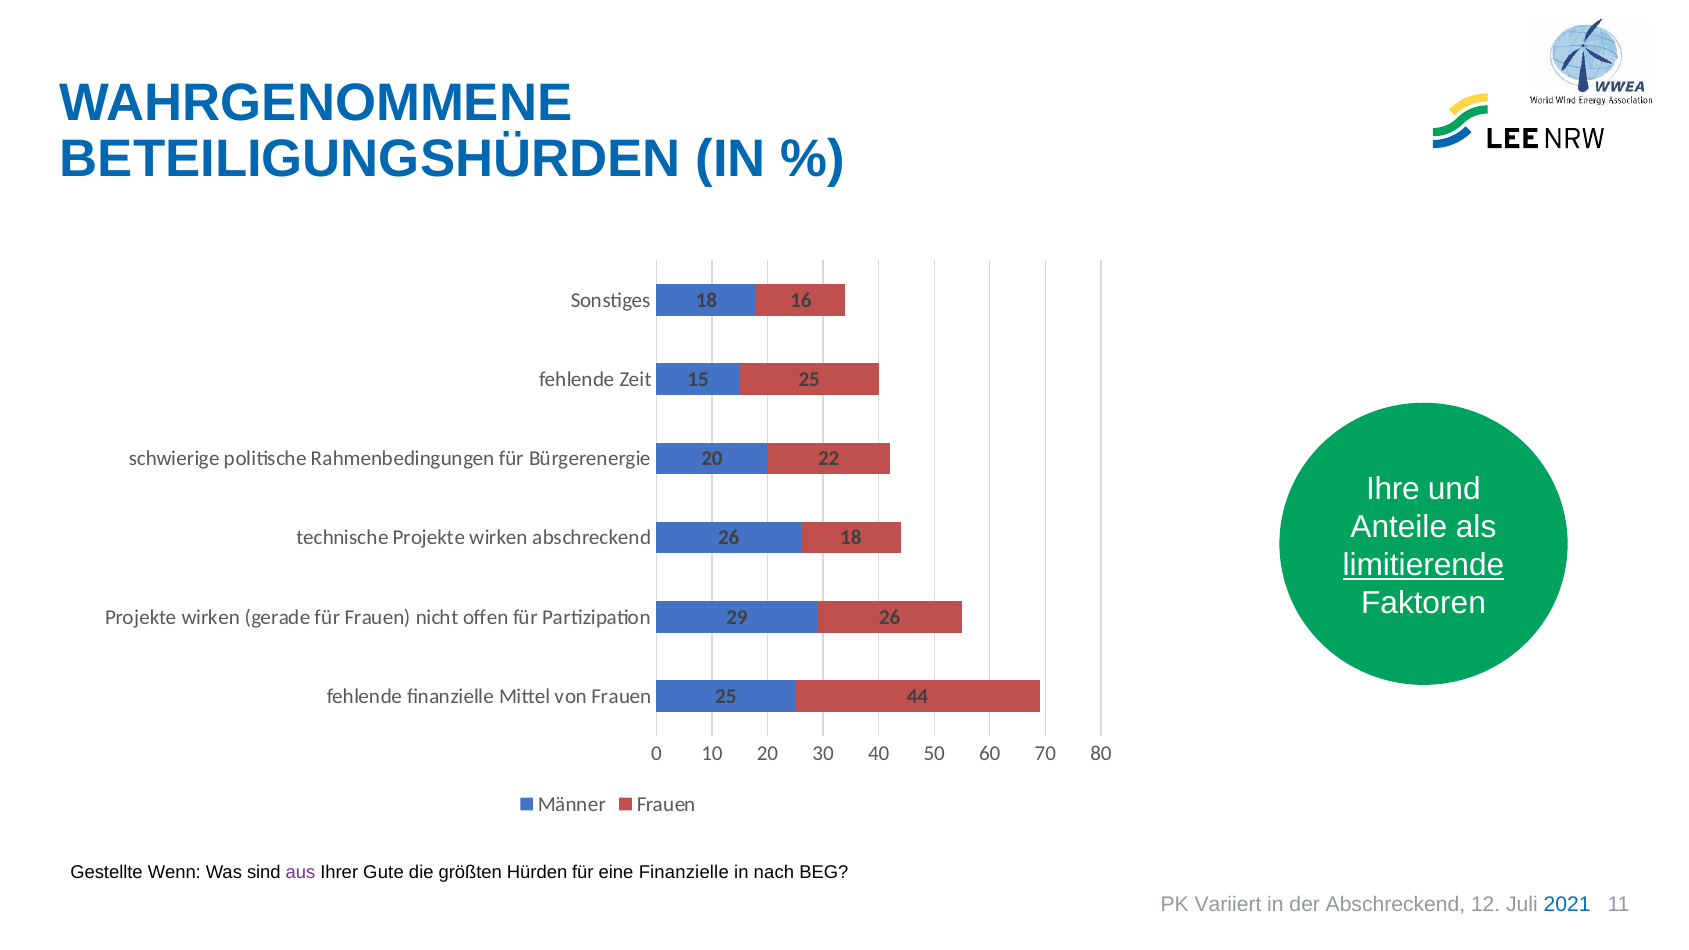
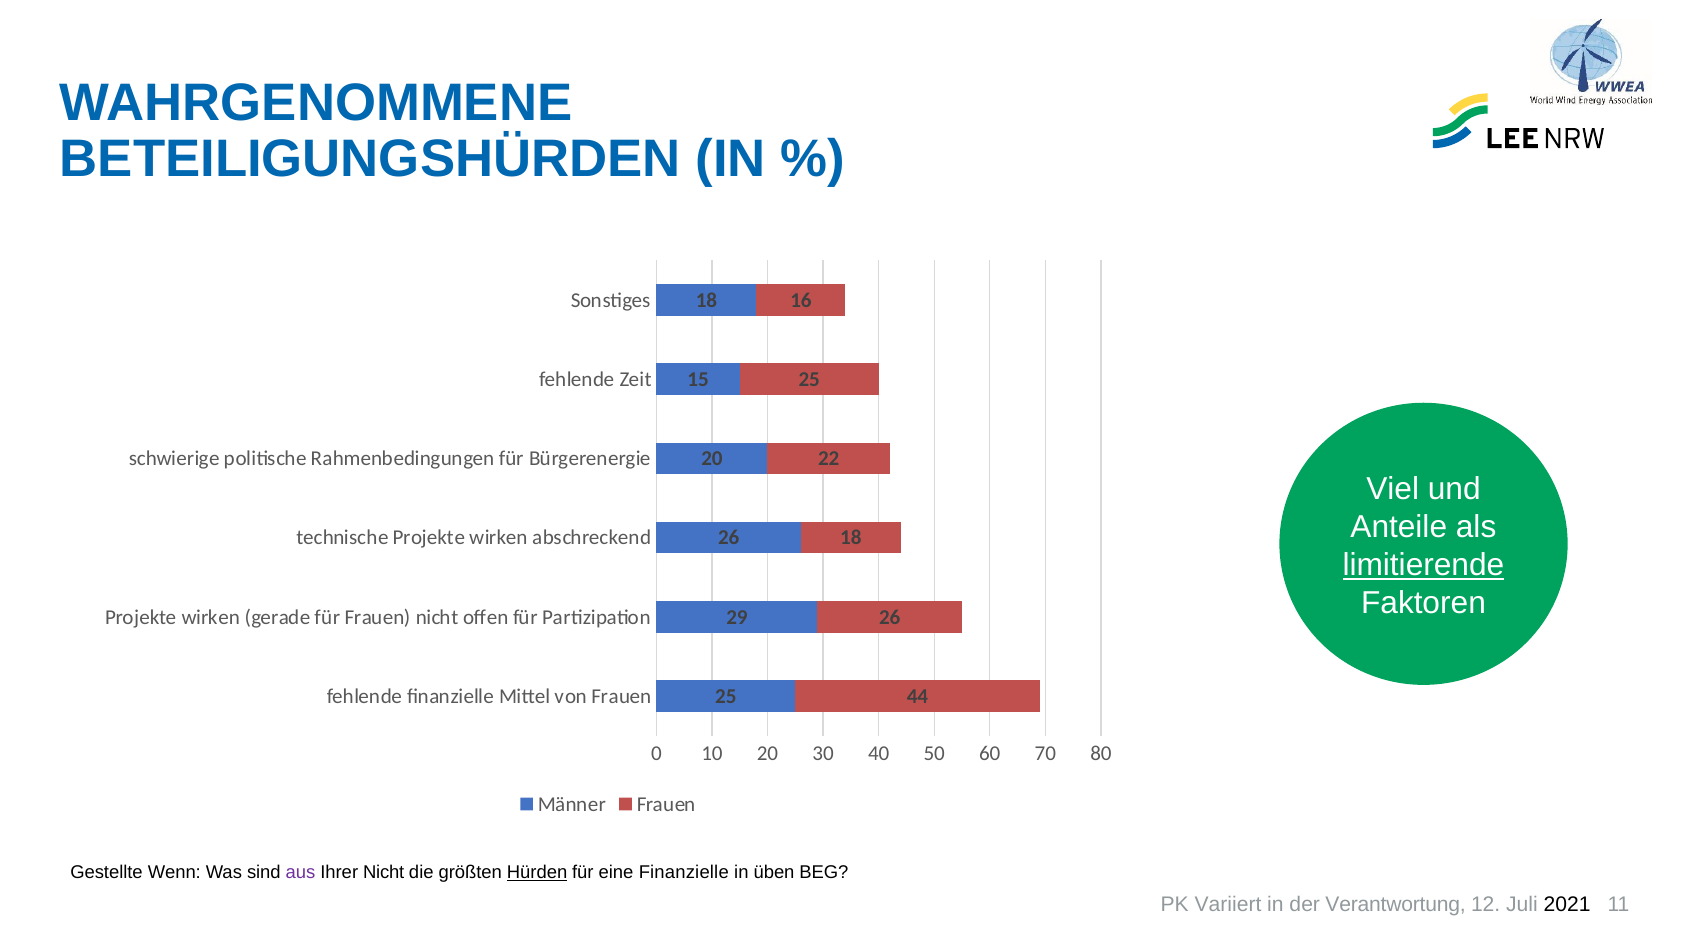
Ihre: Ihre -> Viel (1393, 489)
Ihrer Gute: Gute -> Nicht (384, 873)
Hürden underline: none -> present (537, 873)
nach: nach -> üben (774, 873)
der Abschreckend: Abschreckend -> Verantwortung (1396, 904)
2021 colour: blue -> black (1567, 904)
